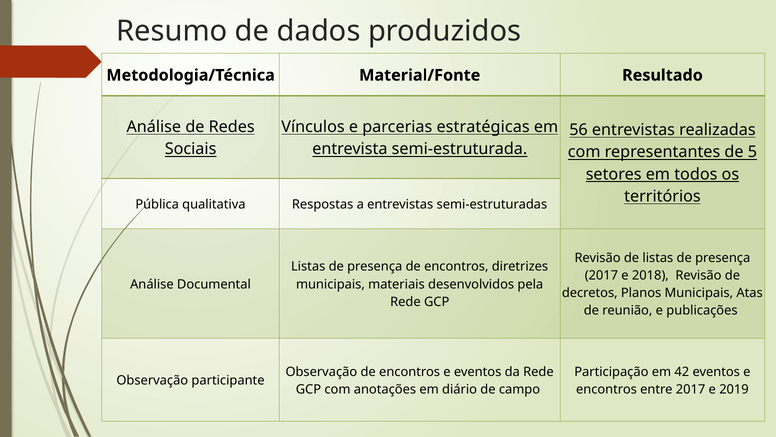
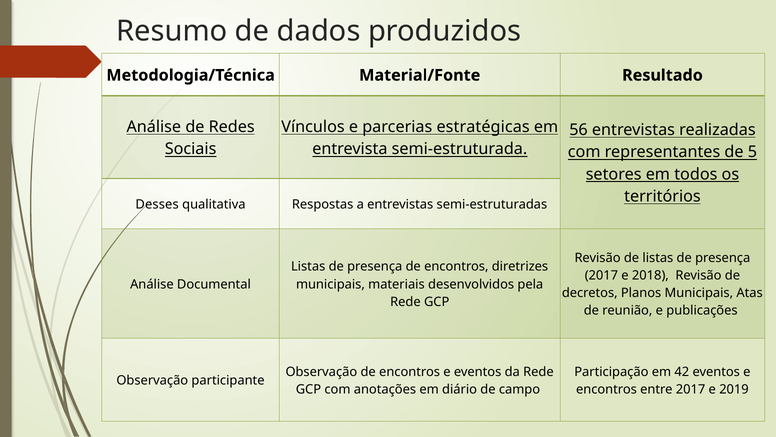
Pública: Pública -> Desses (157, 204)
